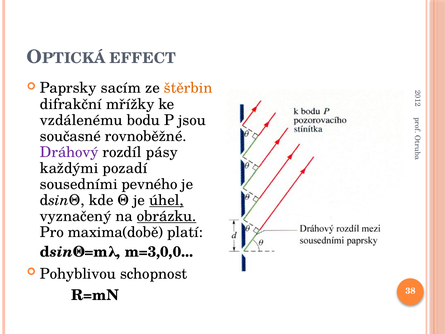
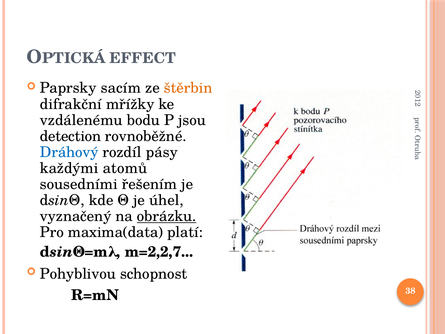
současné: současné -> detection (71, 136)
Dráhový colour: purple -> blue (69, 152)
pozadí: pozadí -> atomů (125, 168)
pevného: pevného -> řešením (149, 184)
úhel underline: present -> none (166, 200)
maxima(době: maxima(době -> maxima(data (116, 232)
m=3,0,0: m=3,0,0 -> m=2,2,7 (159, 252)
